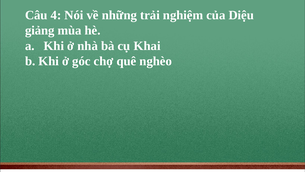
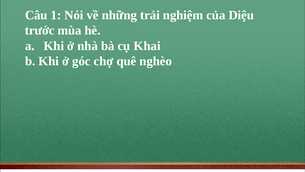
4: 4 -> 1 (56, 15)
giảng: giảng -> trước (40, 30)
